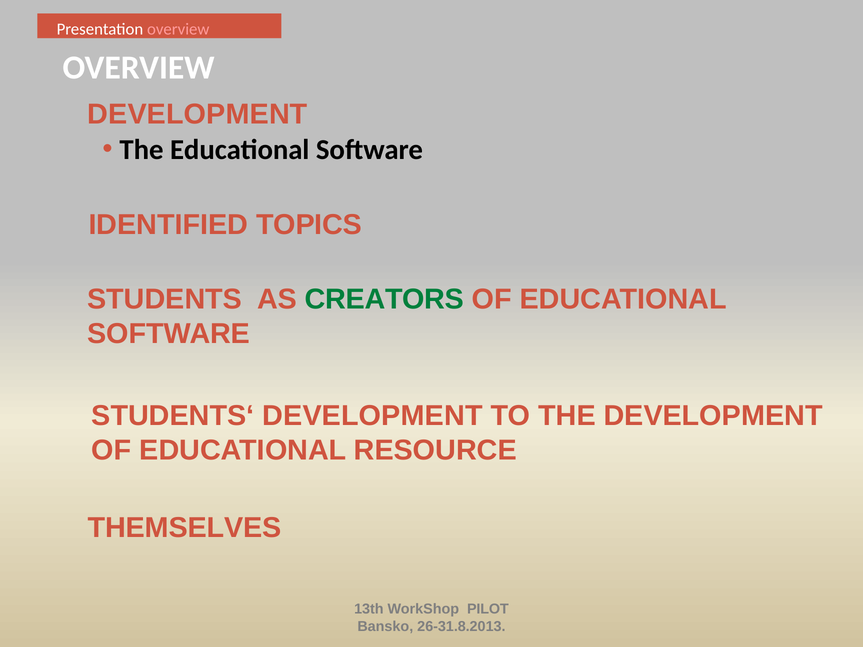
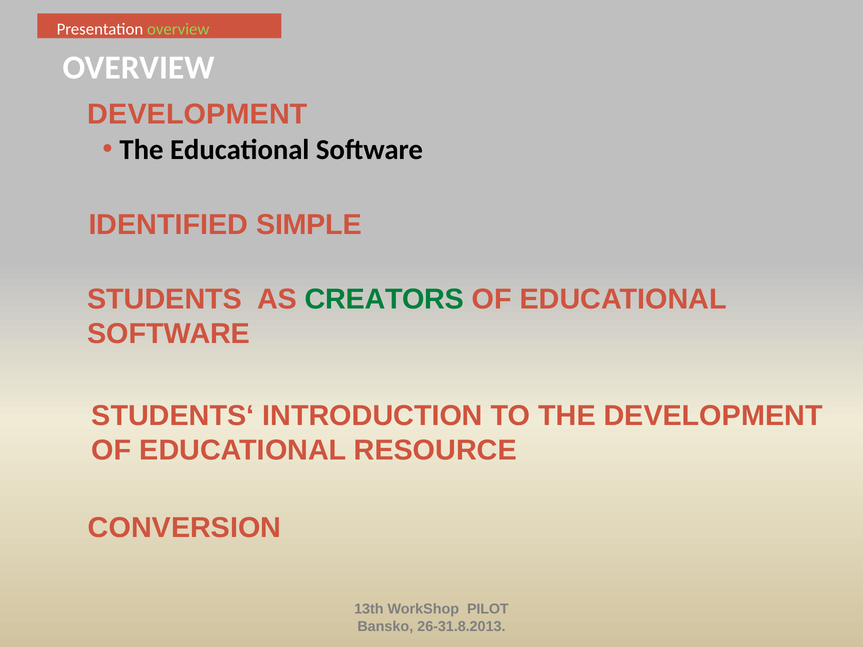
overview colour: pink -> light green (178, 29)
TOPICS: TOPICS -> SIMPLE (309, 225)
STUDENTS‘ DEVELOPMENT: DEVELOPMENT -> INTRODUCTION (373, 416)
THEMSELVES: THEMSELVES -> CONVERSION (185, 528)
